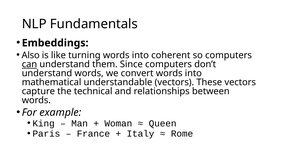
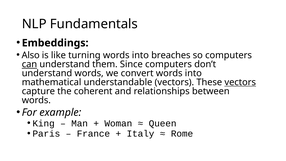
coherent: coherent -> breaches (171, 55)
vectors underline: none -> present (240, 82)
technical: technical -> coherent (93, 91)
